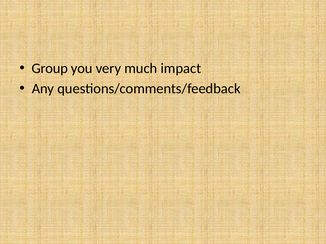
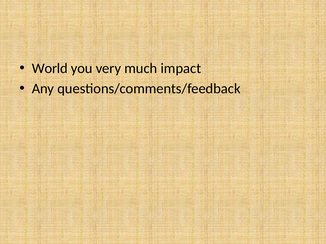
Group: Group -> World (50, 68)
